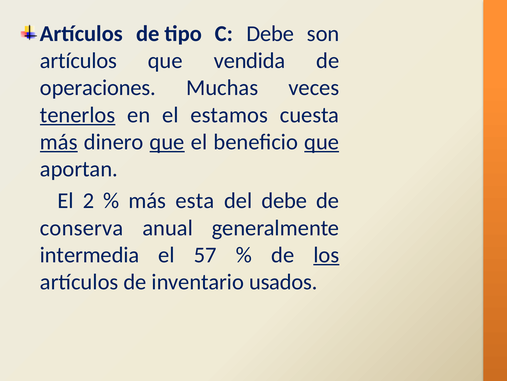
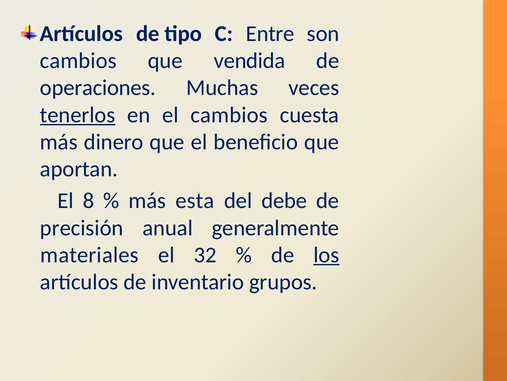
C Debe: Debe -> Entre (270, 34)
artículos: artículos -> cambios (78, 61)
el estamos: estamos -> cambios (229, 115)
más underline: present -> none (59, 142)
que underline: present -> none (167, 142)
que underline: present -> none (322, 142)
2: 2 -> 8 (88, 200)
conserva: conserva -> precisión (82, 227)
intermedia: intermedia -> materiales (89, 255)
57: 57 -> 32 (205, 255)
usados: usados -> grupos (283, 282)
